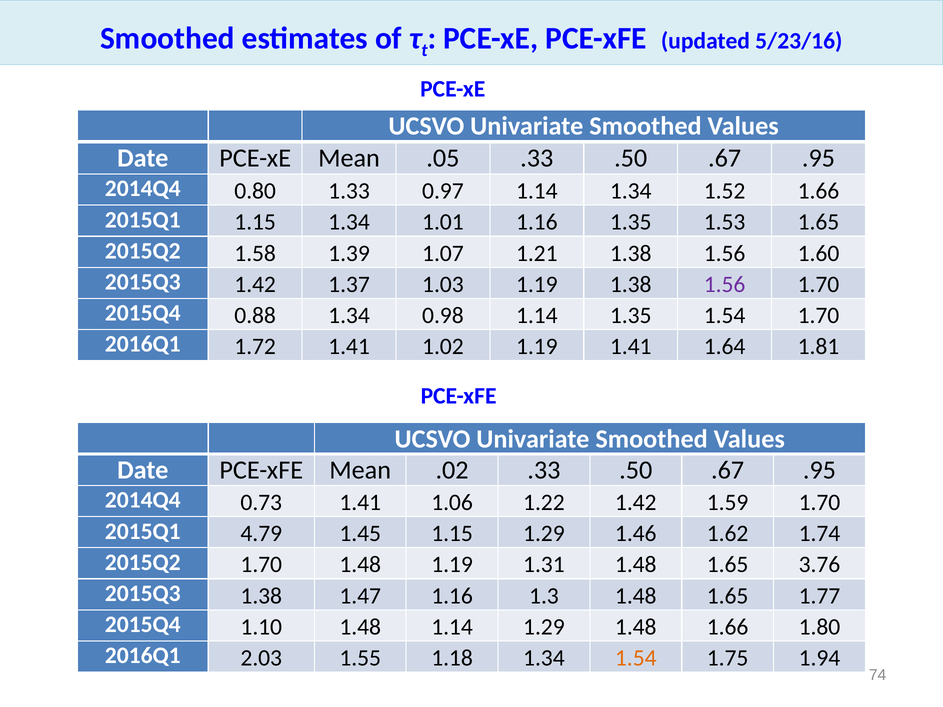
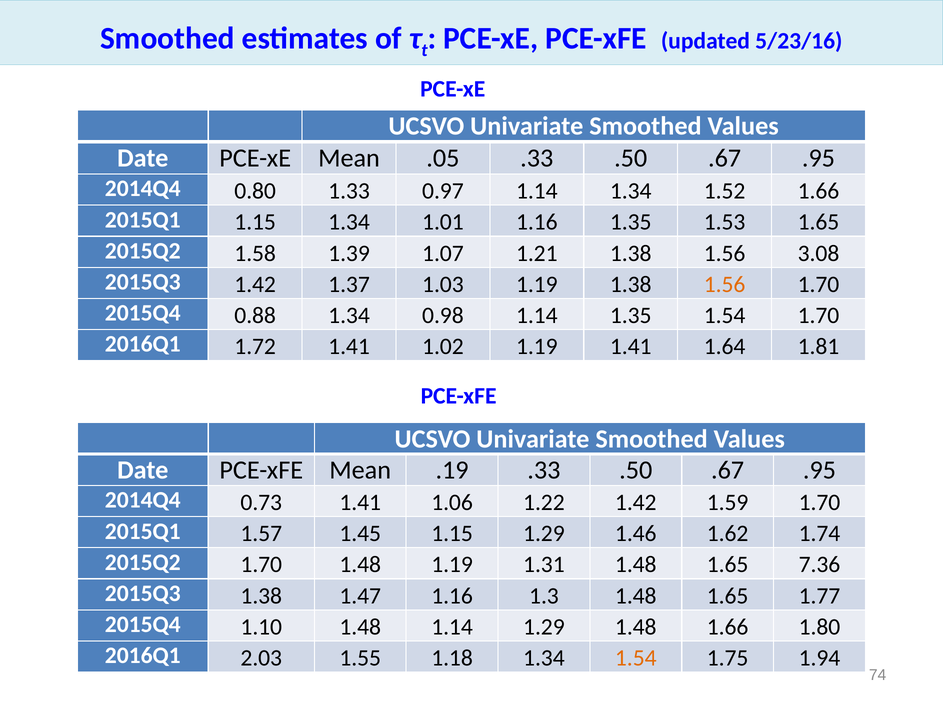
1.60: 1.60 -> 3.08 (818, 253)
1.56 colour: purple -> orange (725, 284)
.02: .02 -> .19 (452, 470)
4.79: 4.79 -> 1.57 (261, 534)
3.76: 3.76 -> 7.36 (819, 565)
